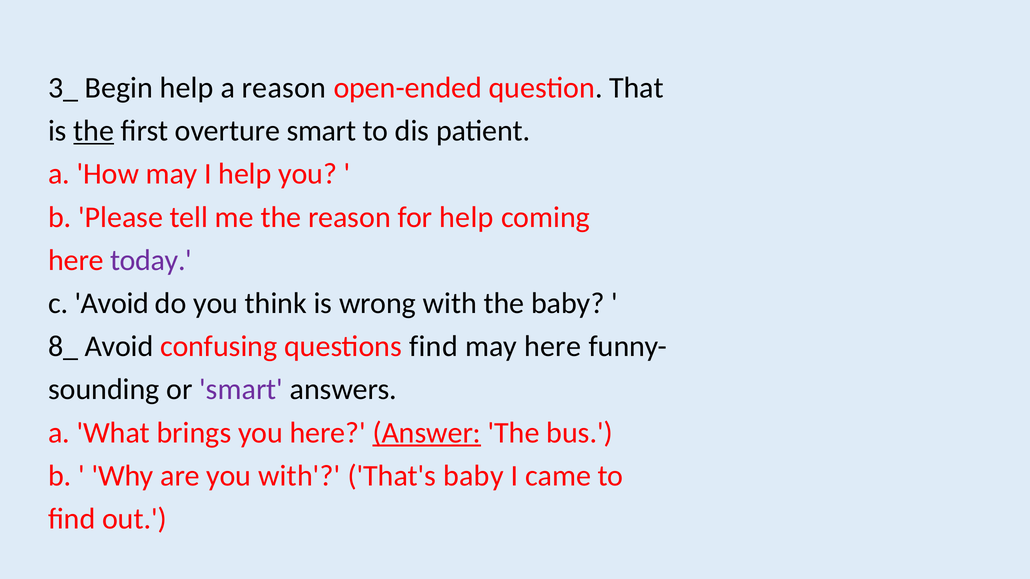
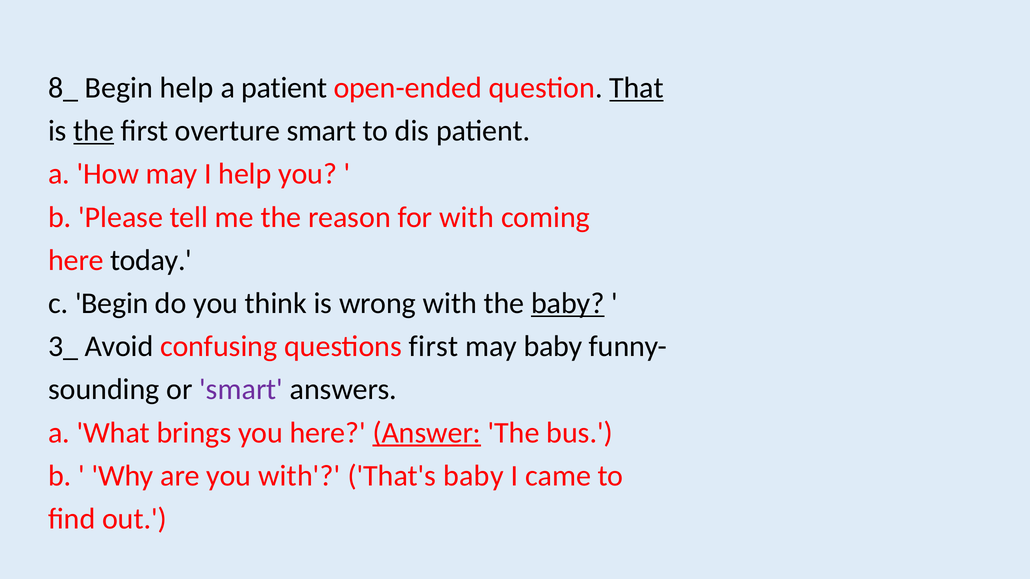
3_: 3_ -> 8_ (63, 88)
a reason: reason -> patient (284, 88)
That underline: none -> present (637, 88)
for help: help -> with (467, 217)
today colour: purple -> black (151, 260)
c Avoid: Avoid -> Begin (112, 304)
baby underline: none -> present (568, 304)
8_: 8_ -> 3_ (63, 347)
questions find: find -> first (434, 347)
may here: here -> baby (553, 347)
